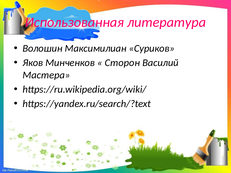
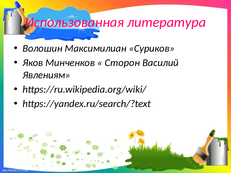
Мастера: Мастера -> Явлениям (46, 75)
